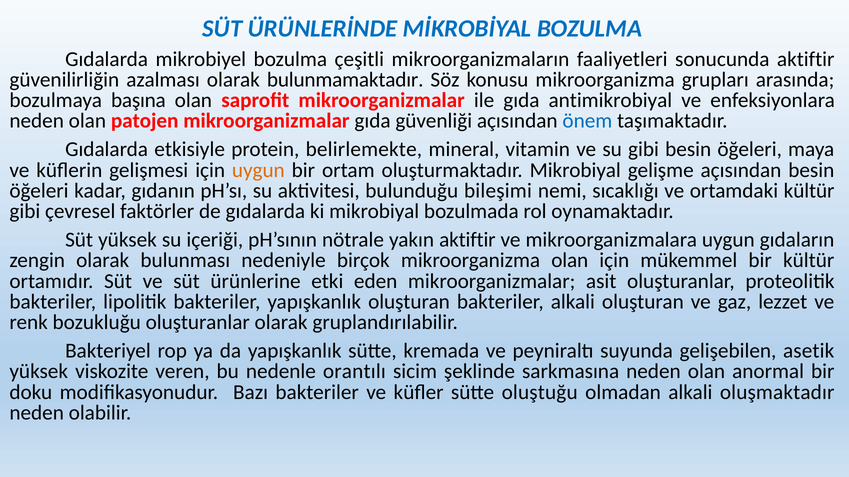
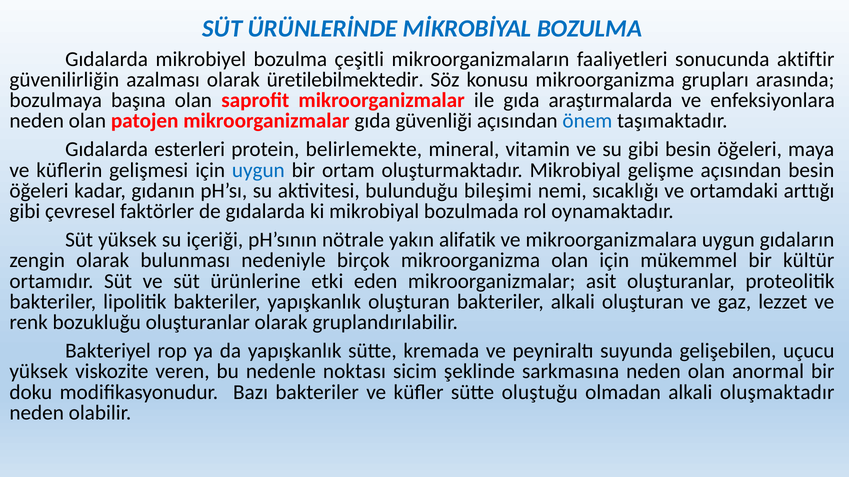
bulunmamaktadır: bulunmamaktadır -> üretilebilmektedir (345, 80)
antimikrobiyal: antimikrobiyal -> araştırmalarda (610, 100)
etkisiyle: etkisiyle -> esterleri (190, 150)
uygun colour: orange -> blue (258, 170)
ortamdaki kültür: kültür -> arttığı (809, 191)
yakın aktiftir: aktiftir -> alifatik (467, 240)
asetik: asetik -> uçucu (809, 351)
orantılı: orantılı -> noktası (354, 372)
